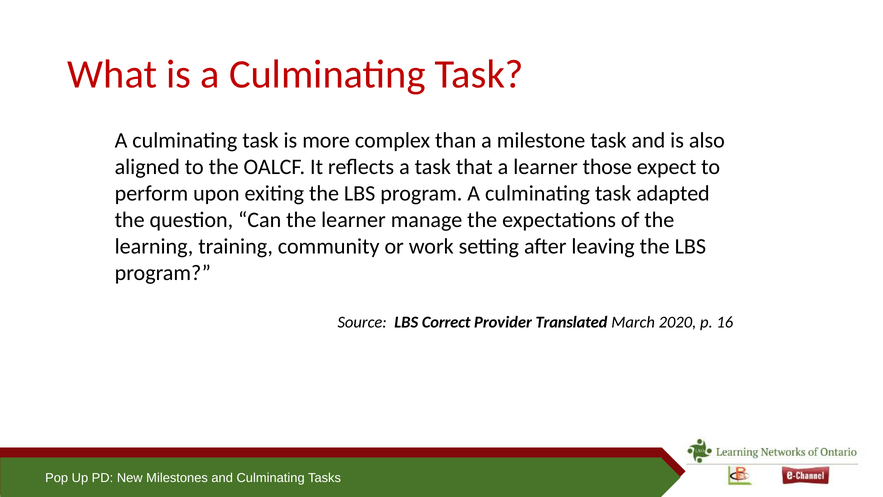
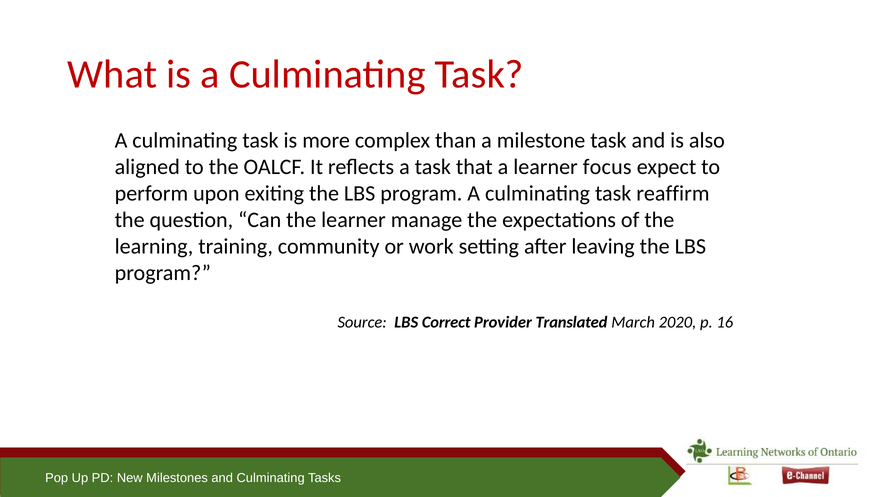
those: those -> focus (607, 167)
adapted: adapted -> reaffirm (673, 193)
